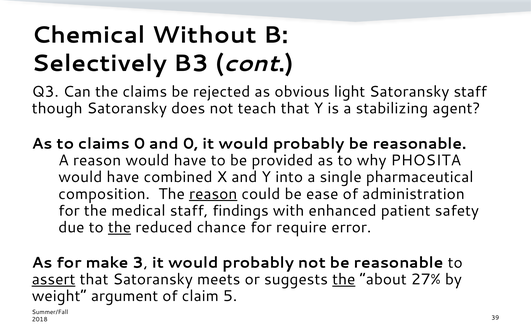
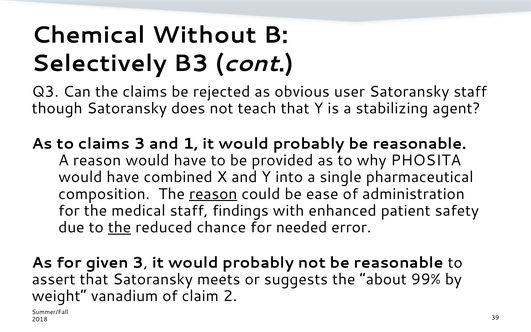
light: light -> user (349, 92)
claims 0: 0 -> 3 (140, 144)
and 0: 0 -> 1 (191, 144)
require: require -> needed (302, 227)
make: make -> given (107, 263)
assert underline: present -> none (54, 279)
the underline: present -> none (344, 279)
27%: 27% -> 99% (426, 279)
argument: argument -> vanadium (125, 296)
5: 5 -> 2 (230, 296)
